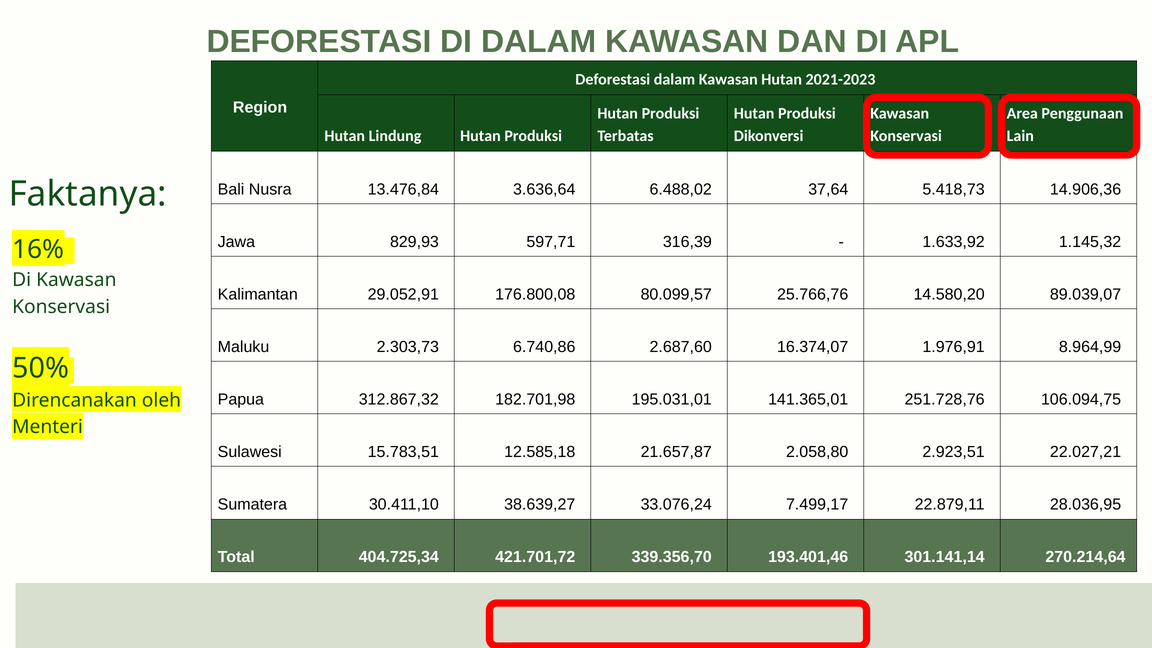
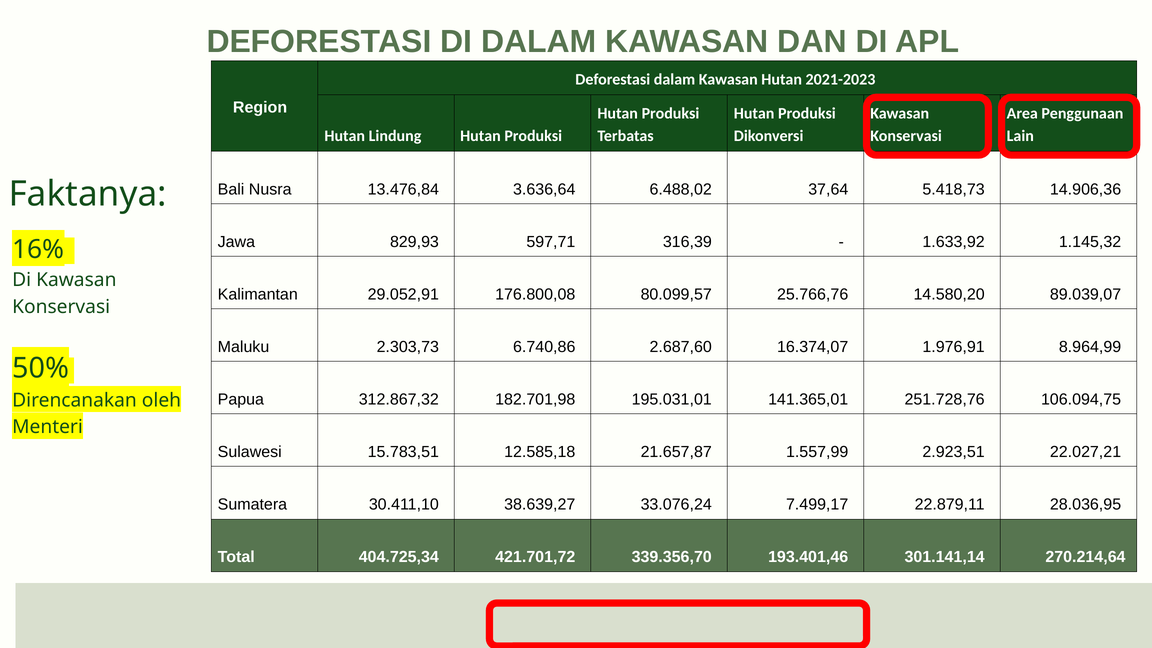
2.058,80: 2.058,80 -> 1.557,99 (817, 452)
